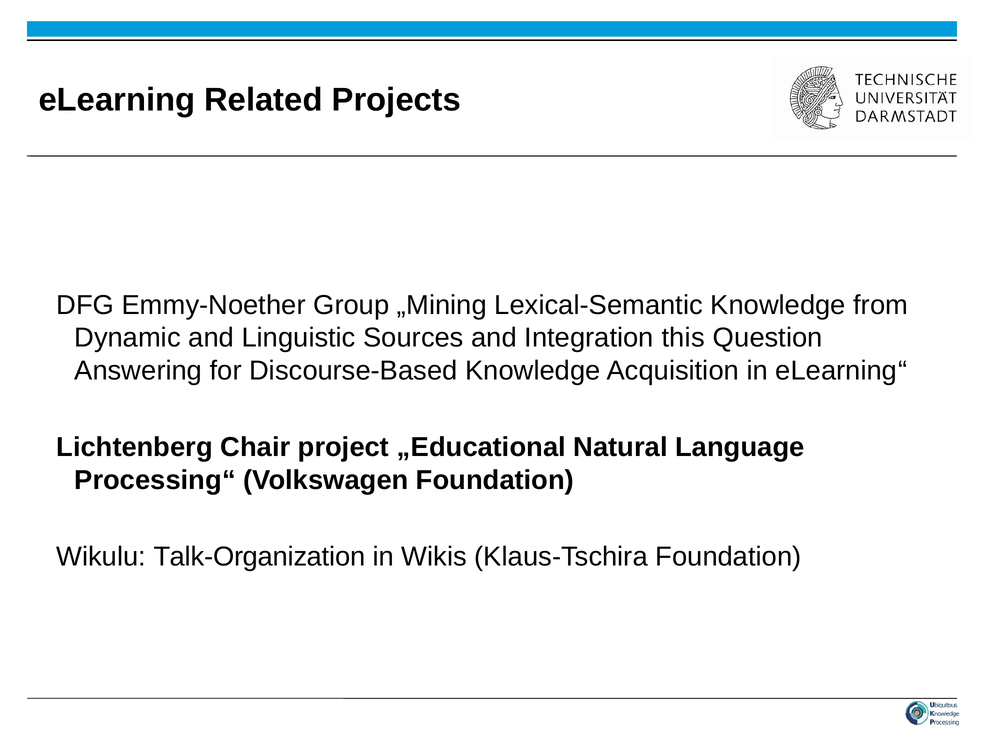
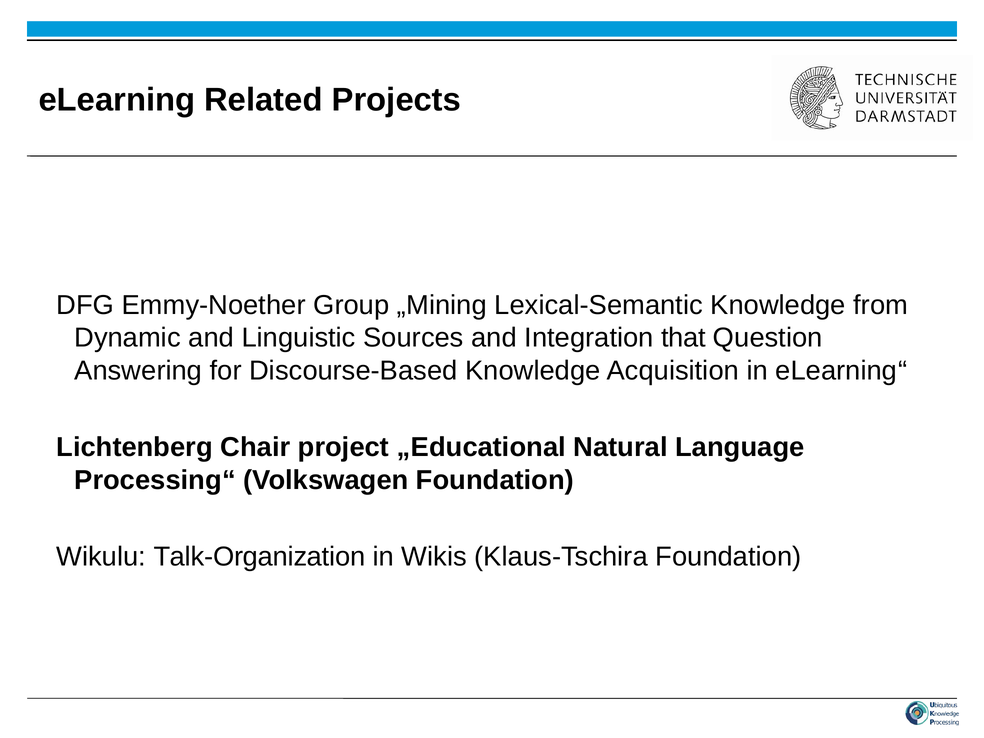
this: this -> that (684, 338)
